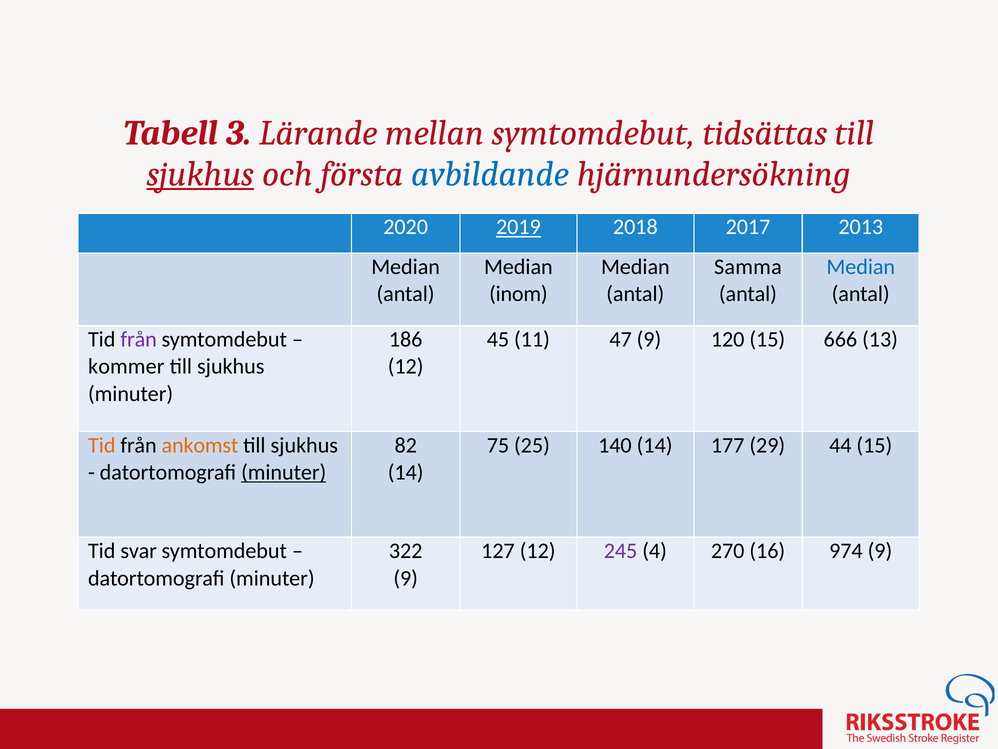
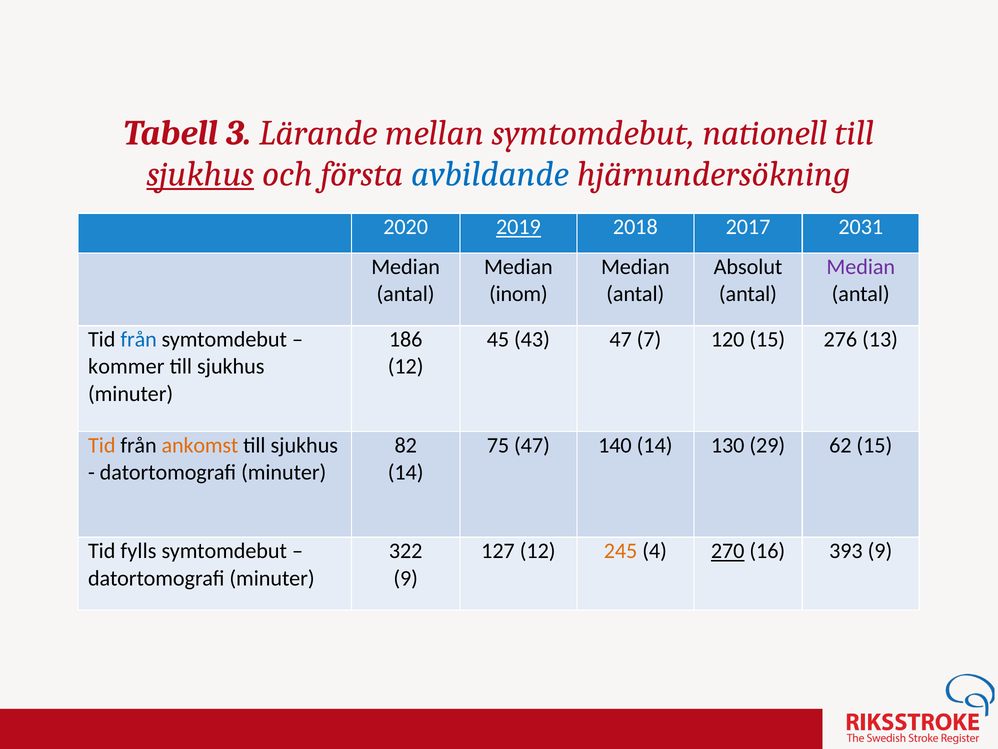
tidsättas: tidsättas -> nationell (765, 133)
2013: 2013 -> 2031 (861, 227)
Samma: Samma -> Absolut (748, 267)
Median colour: blue -> purple (861, 267)
från colour: purple -> blue (139, 339)
11: 11 -> 43 (532, 339)
47 9: 9 -> 7 (649, 339)
666: 666 -> 276 (840, 339)
75 25: 25 -> 47 (532, 445)
177: 177 -> 130 (728, 445)
44: 44 -> 62 (840, 445)
minuter underline: present -> none (284, 472)
svar: svar -> fylls (139, 551)
245 colour: purple -> orange (621, 551)
270 underline: none -> present (728, 551)
974: 974 -> 393 (846, 551)
